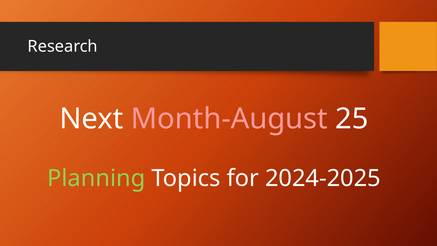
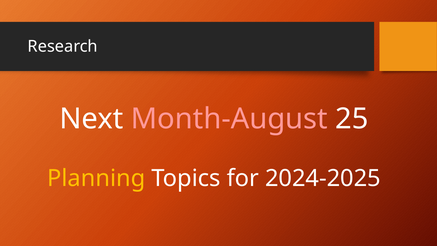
Planning colour: light green -> yellow (96, 178)
